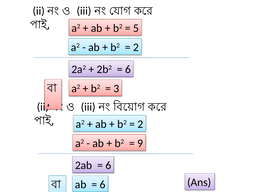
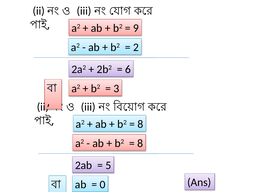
5: 5 -> 9 (136, 28)
2: 2 -> 8 (140, 124)
9: 9 -> 8 (140, 143)
6: 6 -> 5 (108, 165)
6: 6 -> 0 (103, 184)
